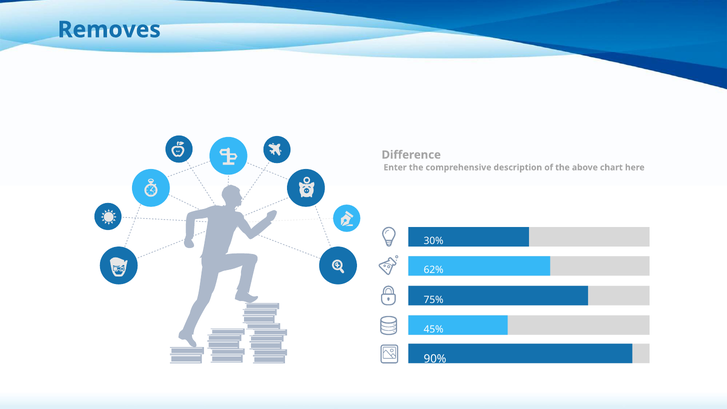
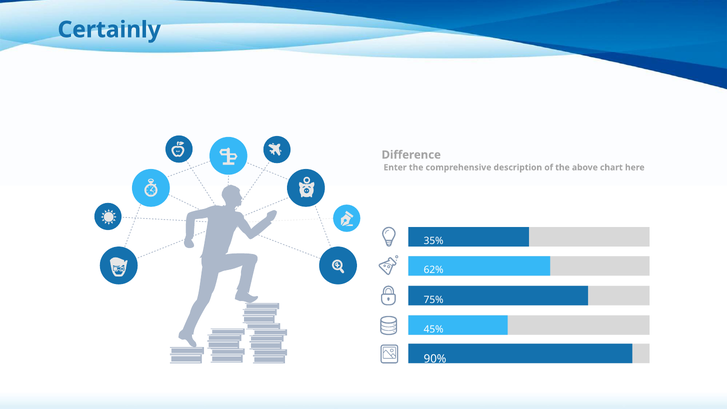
Removes: Removes -> Certainly (109, 30)
30%: 30% -> 35% (434, 241)
